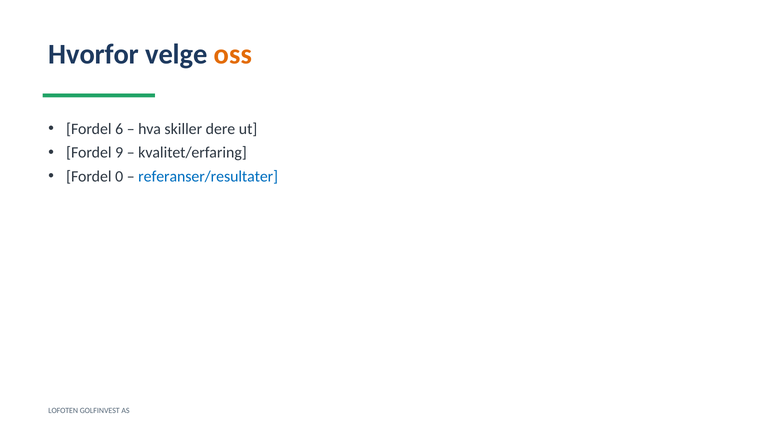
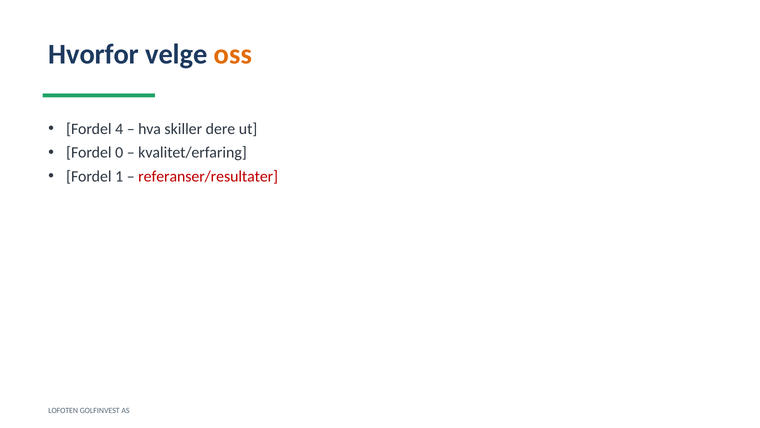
6: 6 -> 4 (119, 129)
9: 9 -> 0 (119, 152)
0: 0 -> 1 (119, 176)
referanser/resultater colour: blue -> red (208, 176)
